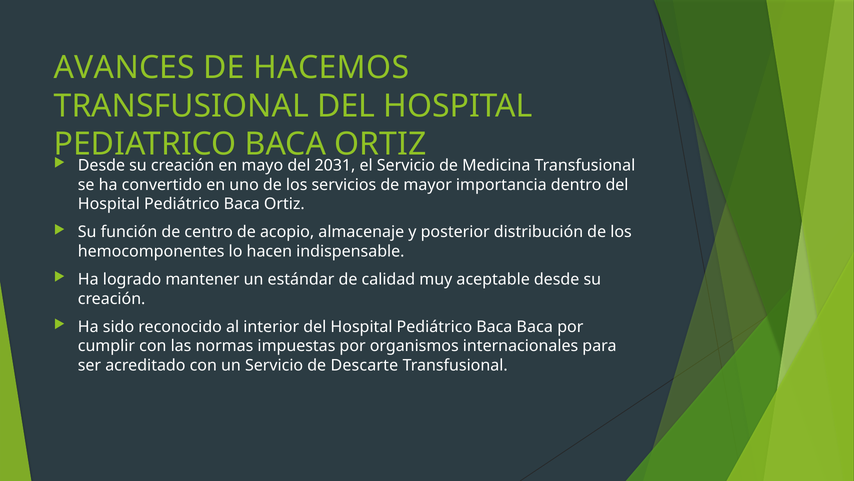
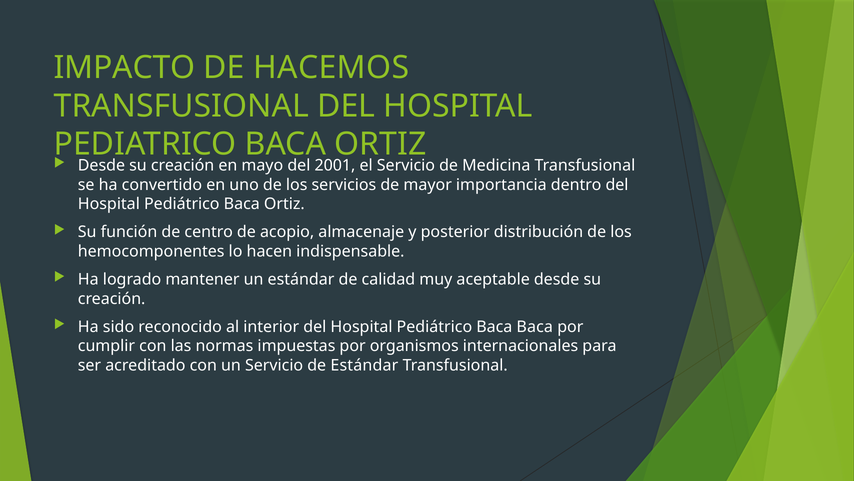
AVANCES: AVANCES -> IMPACTO (125, 67)
2031: 2031 -> 2001 (335, 165)
de Descarte: Descarte -> Estándar (364, 365)
